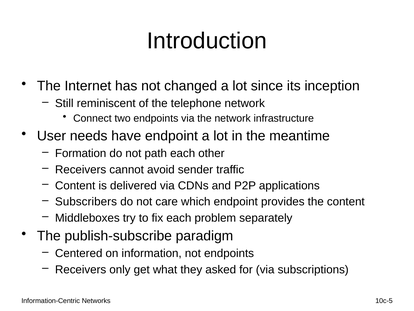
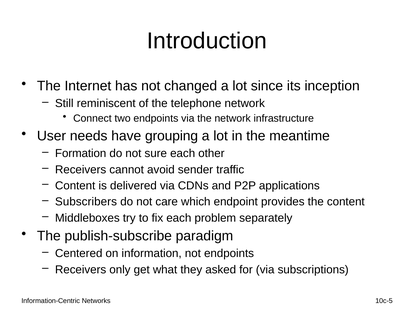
have endpoint: endpoint -> grouping (172, 136)
path: path -> sure (156, 153)
